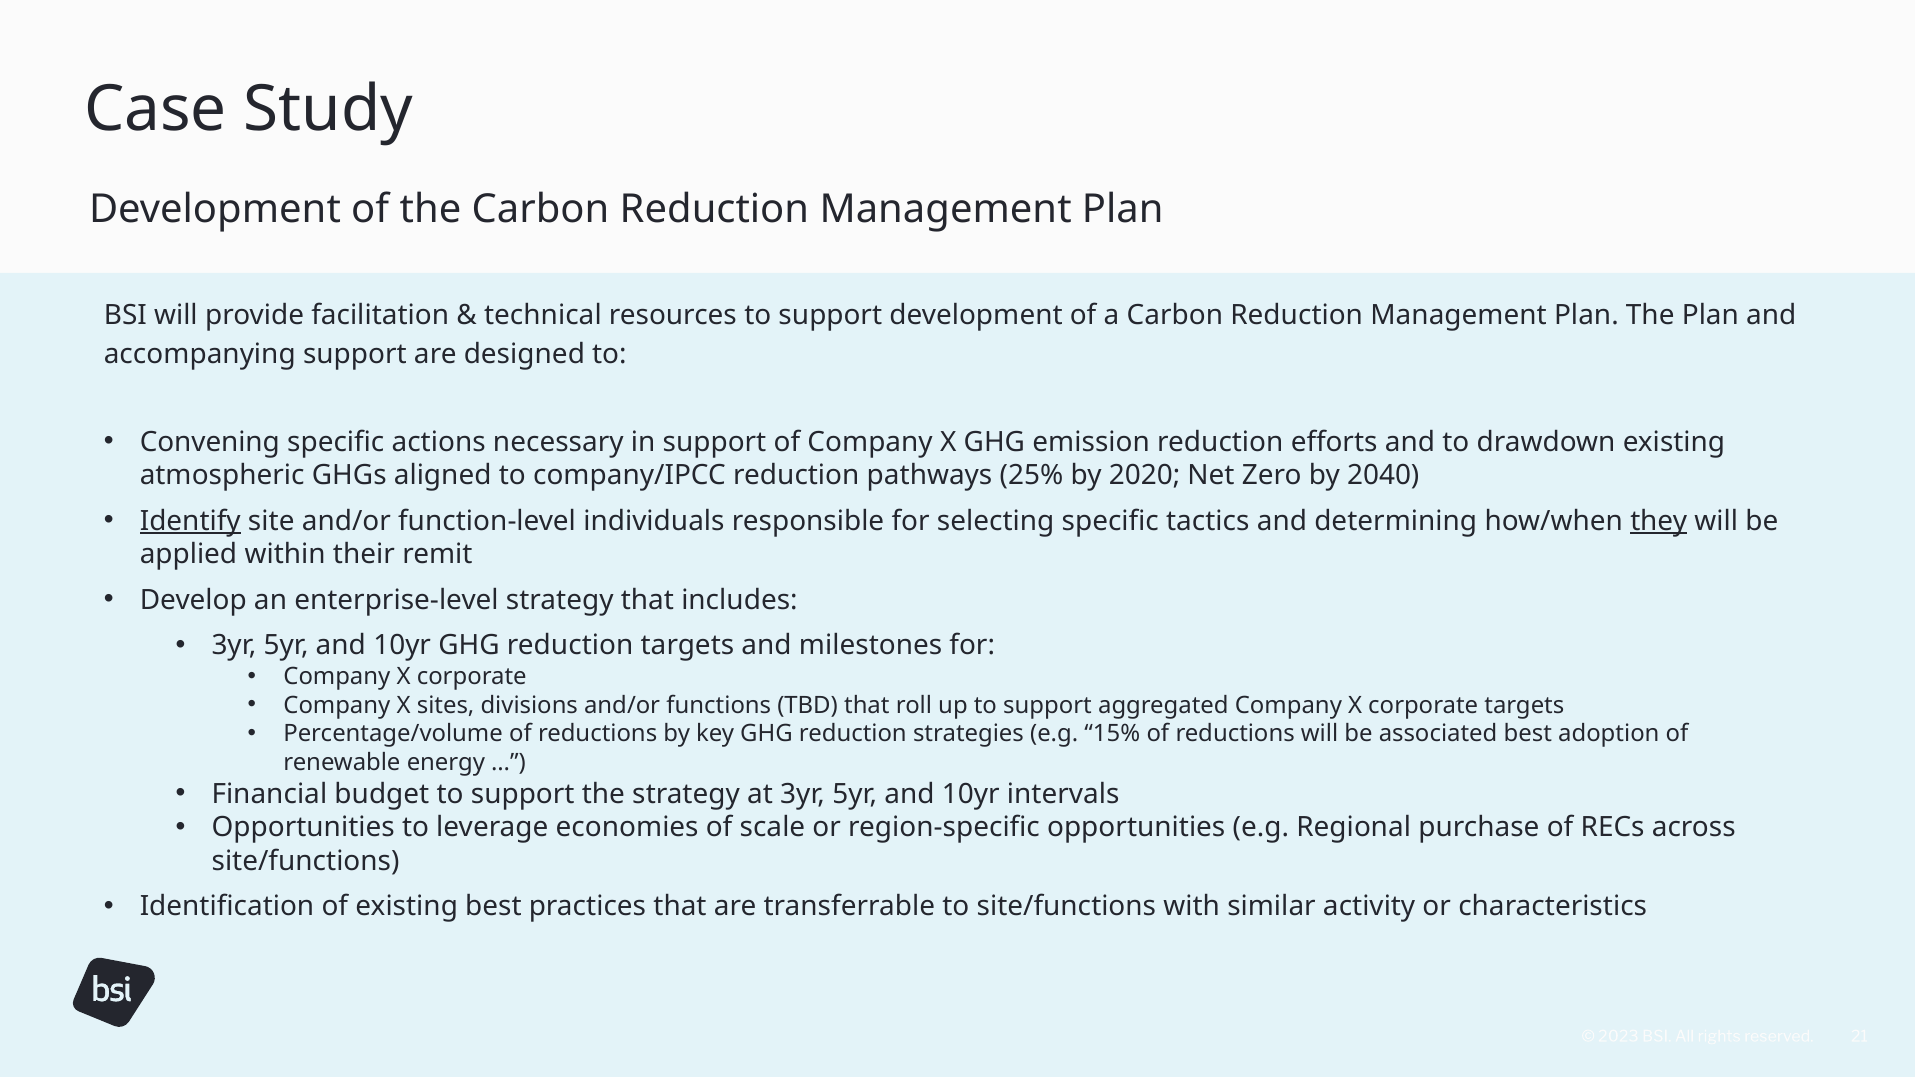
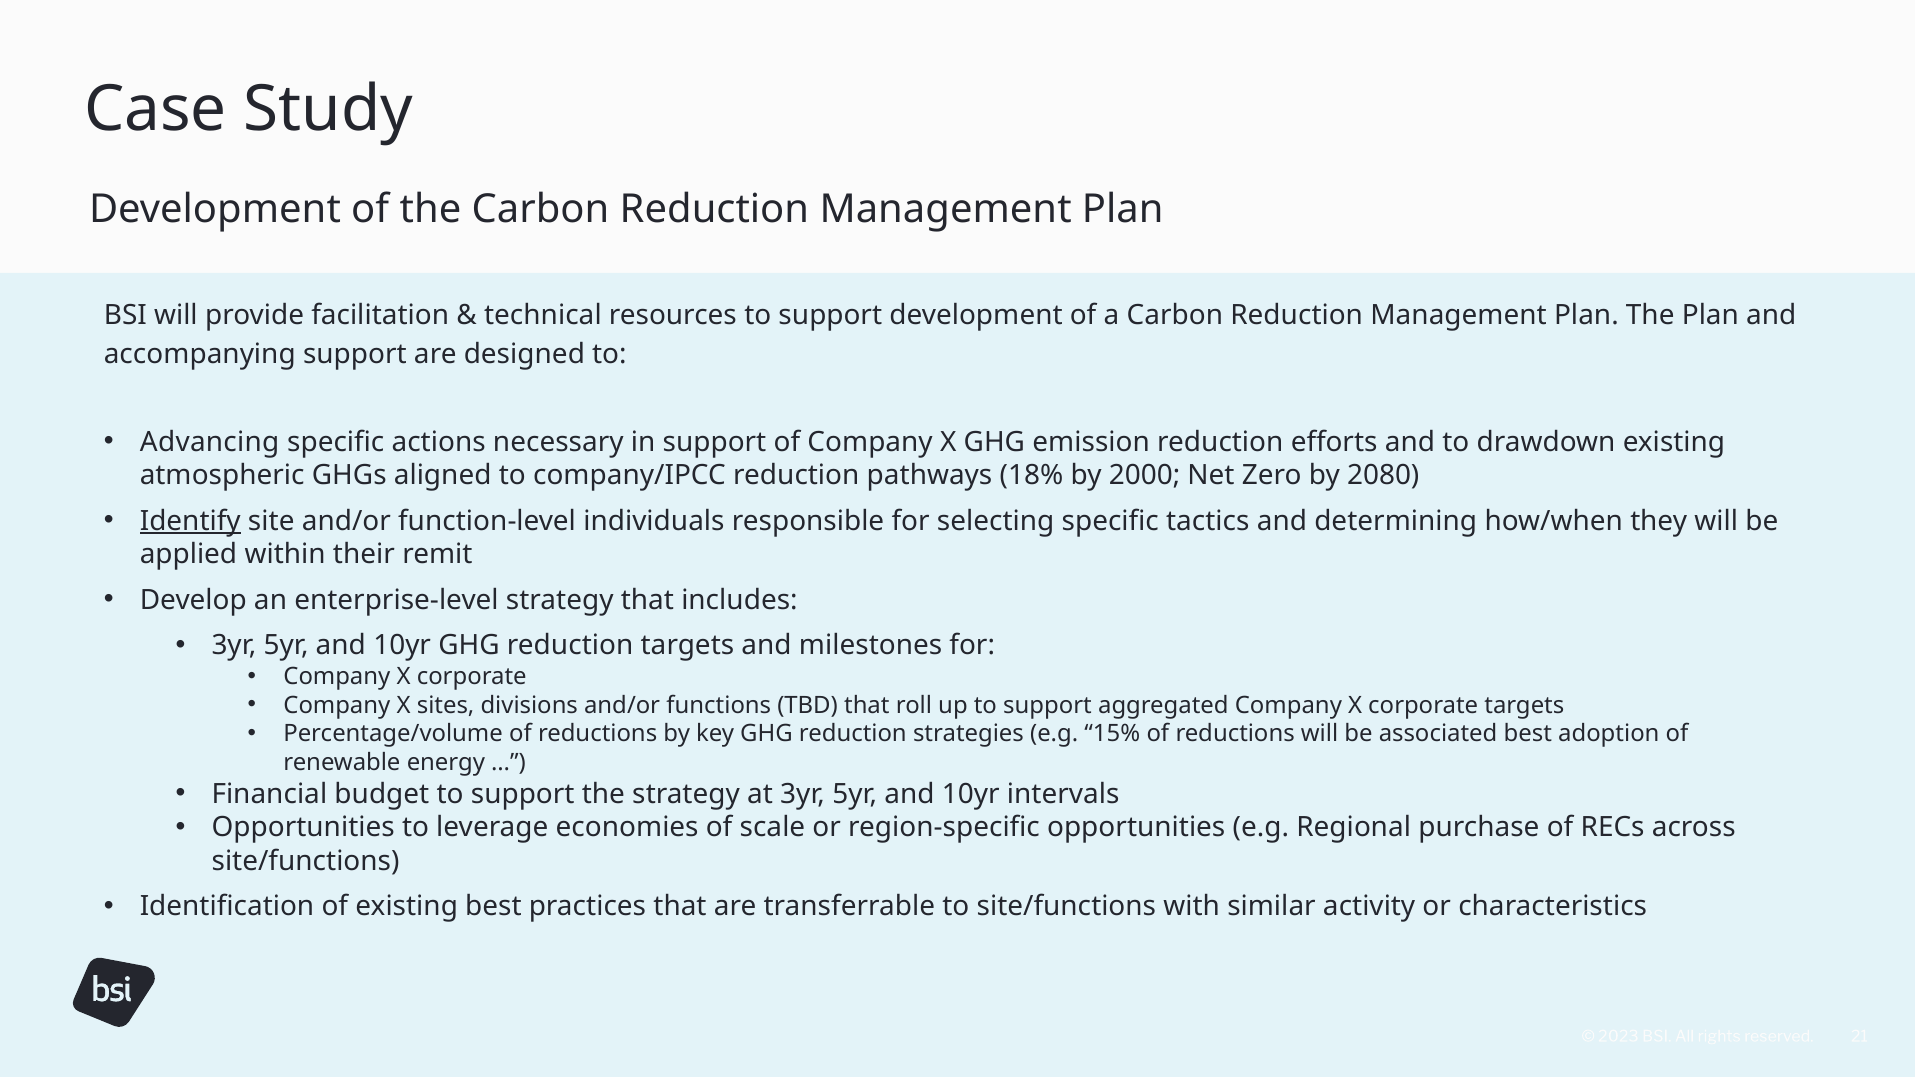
Convening: Convening -> Advancing (210, 442)
25%: 25% -> 18% (1032, 476)
2020: 2020 -> 2000 (1145, 476)
2040: 2040 -> 2080 (1383, 476)
they underline: present -> none (1659, 521)
